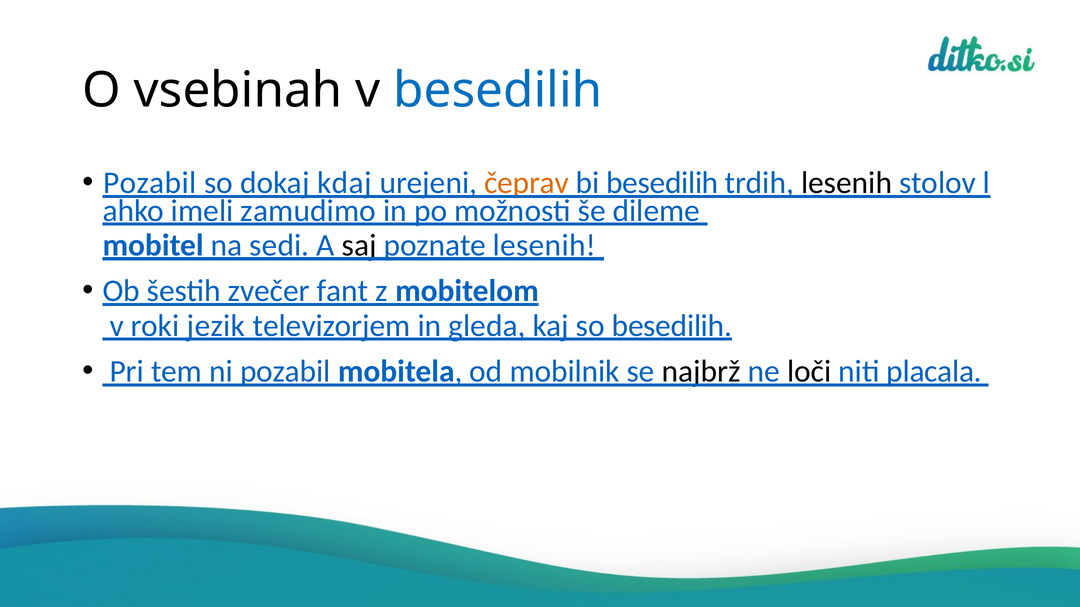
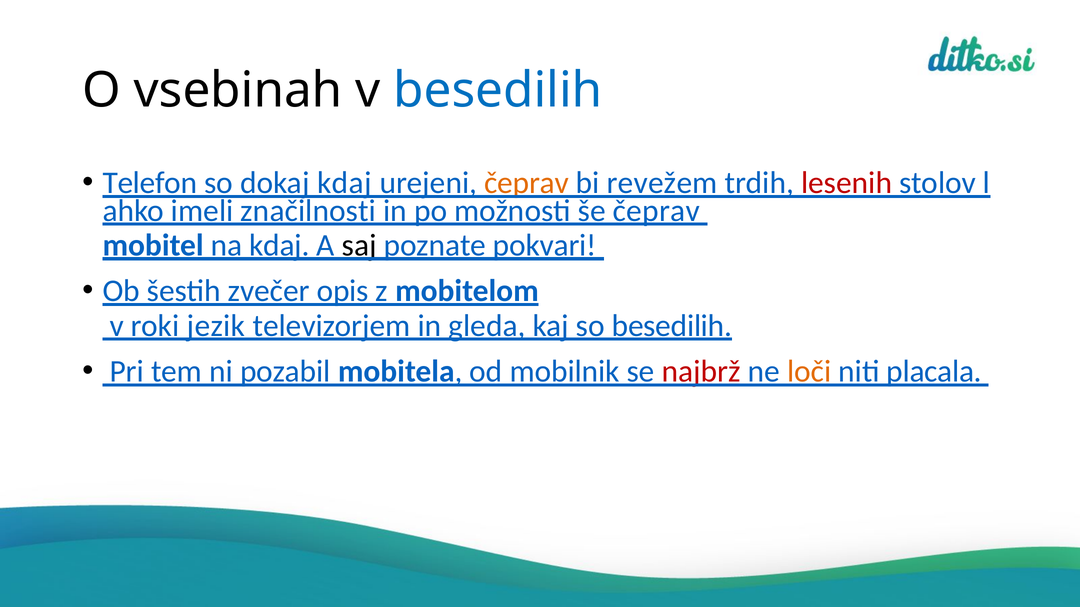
Pozabil: Pozabil -> Telefon (150, 183)
bi besedilih: besedilih -> revežem (662, 183)
lesenih colour: black -> red (847, 183)
zamudimo: zamudimo -> značilnosti (308, 211)
še dileme: dileme -> čeprav (656, 211)
na sedi: sedi -> kdaj (280, 245)
poznate lesenih: lesenih -> pokvari (545, 245)
fant: fant -> opis (343, 291)
najbrž colour: black -> red (701, 372)
loči colour: black -> orange (809, 372)
